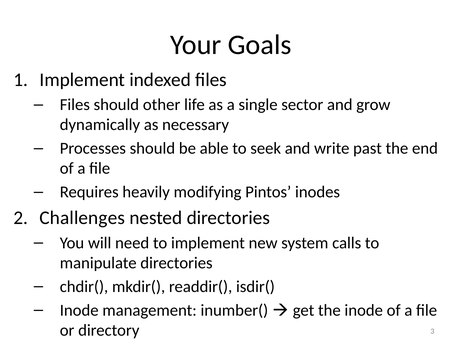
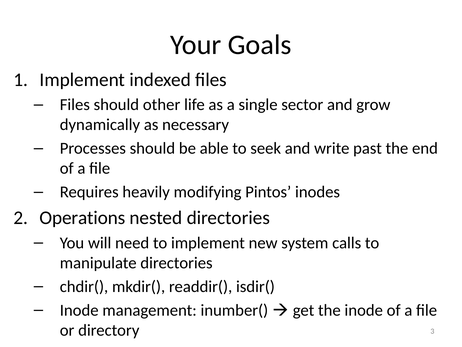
Challenges: Challenges -> Operations (82, 218)
